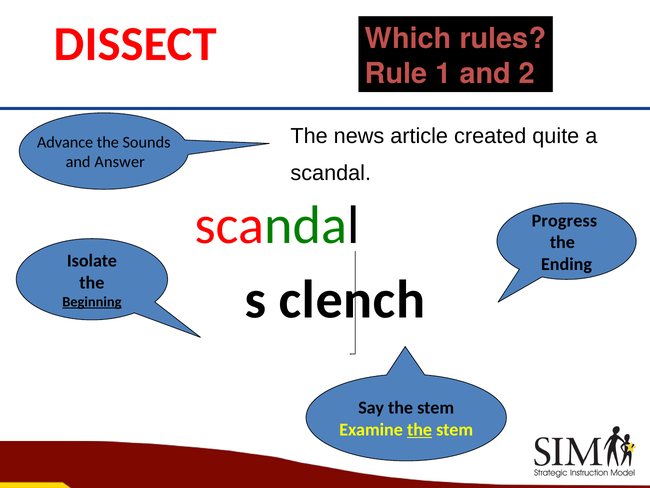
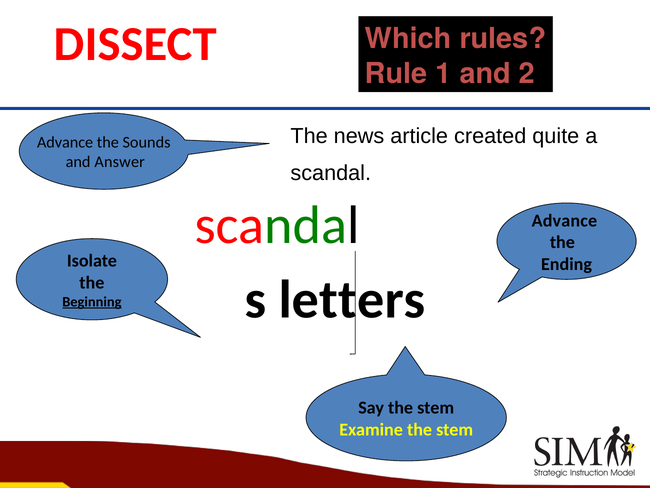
Progress: Progress -> Advance (564, 221)
clench: clench -> letters (352, 299)
the underline: present -> none (420, 429)
